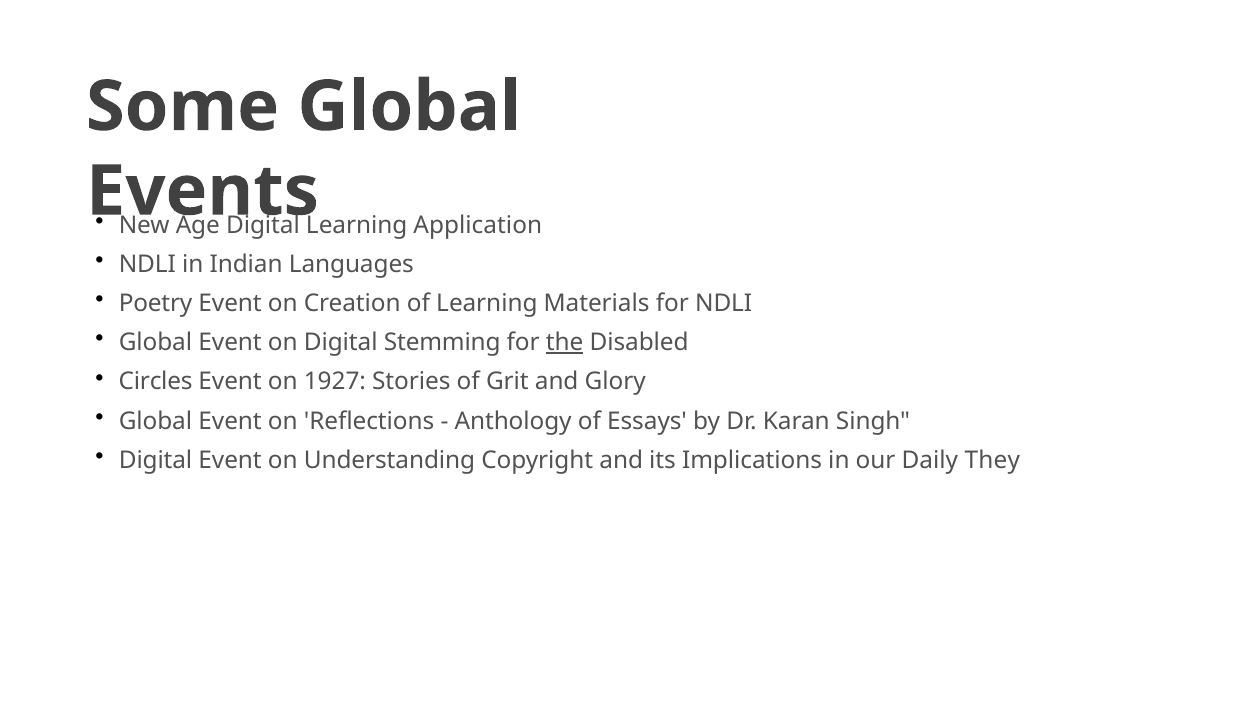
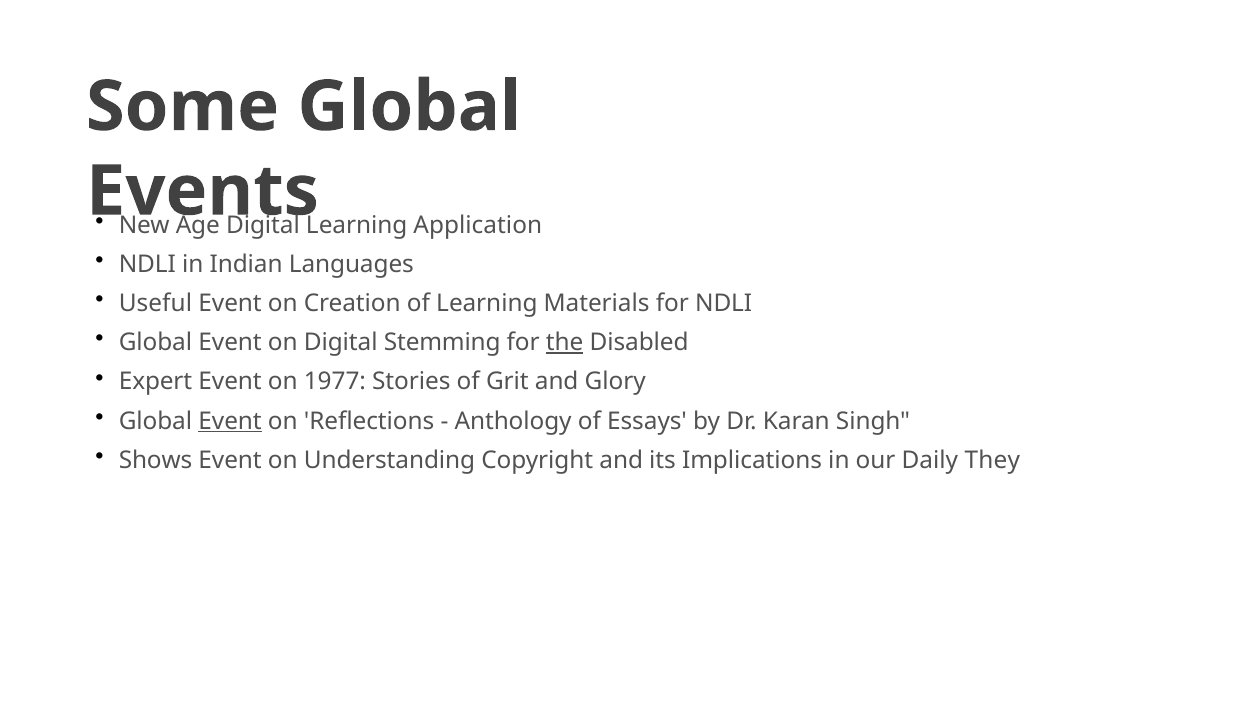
Poetry: Poetry -> Useful (155, 303)
Circles: Circles -> Expert (156, 382)
1927: 1927 -> 1977 (335, 382)
Event underline: none -> present (230, 421)
Digital: Digital -> Shows (156, 460)
